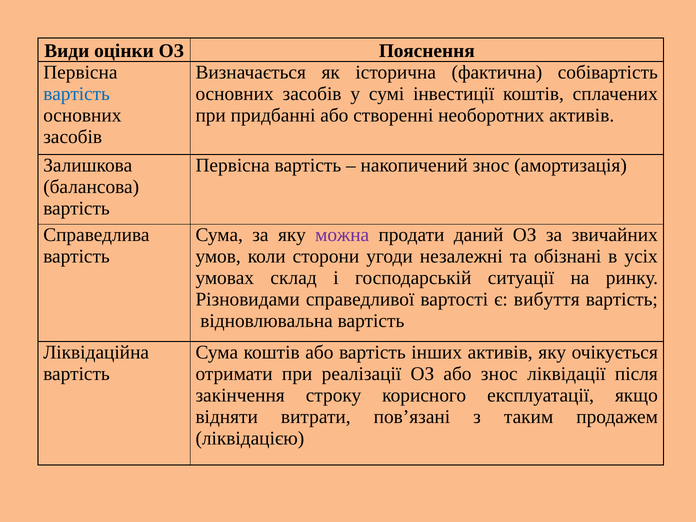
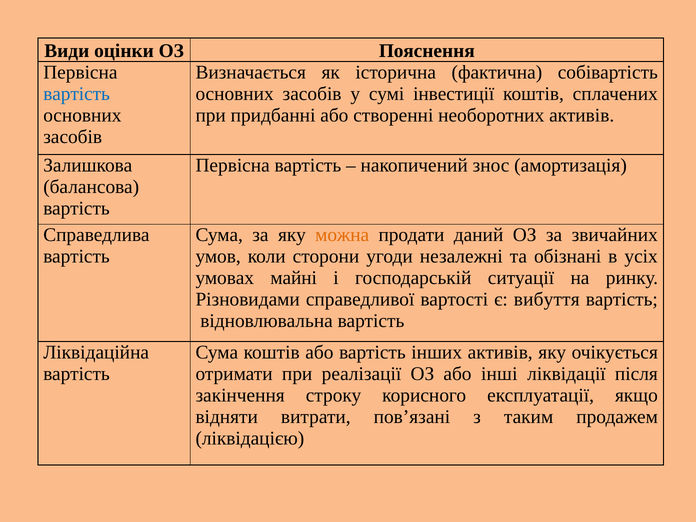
можна colour: purple -> orange (342, 235)
склад: склад -> майні (294, 278)
або знос: знос -> інші (499, 374)
